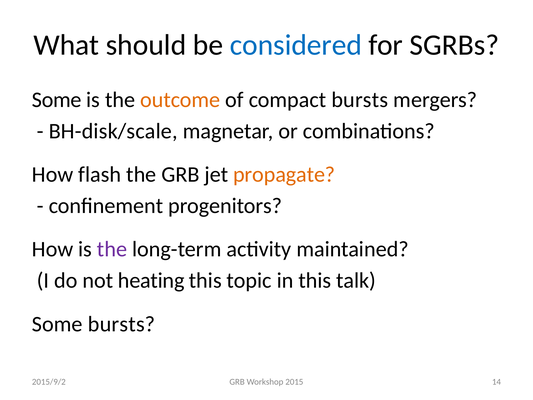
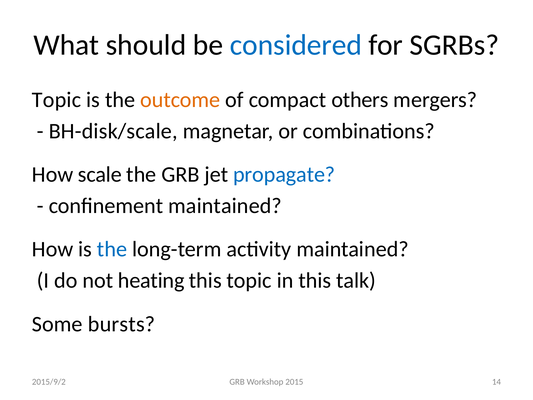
Some: Some -> Topic (57, 100)
compact bursts: bursts -> others (360, 100)
flash: flash -> scale (100, 175)
propagate colour: orange -> blue (284, 175)
confinement progenitors: progenitors -> maintained (225, 206)
the colour: purple -> blue (112, 249)
